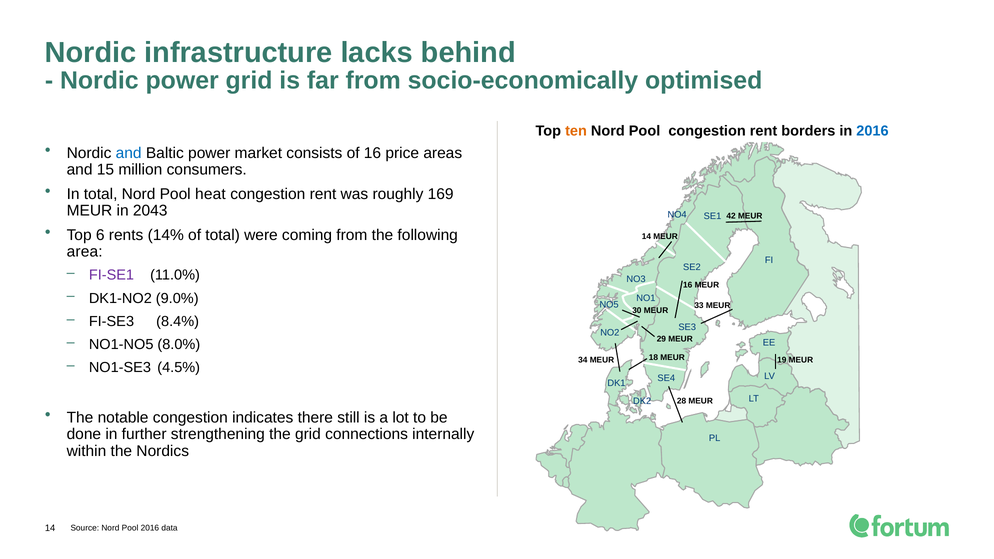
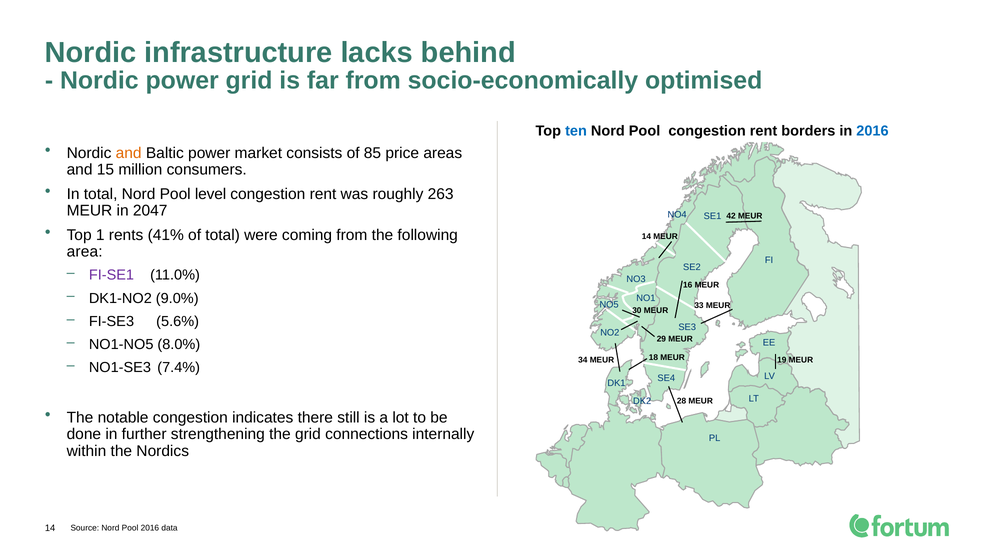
ten colour: orange -> blue (576, 131)
and colour: blue -> orange (129, 153)
of 16: 16 -> 85 (372, 153)
heat: heat -> level (211, 194)
169: 169 -> 263 (441, 194)
2043: 2043 -> 2047 (150, 211)
6: 6 -> 1 (100, 235)
14%: 14% -> 41% (166, 235)
8.4%: 8.4% -> 5.6% (178, 321)
4.5%: 4.5% -> 7.4% (179, 368)
